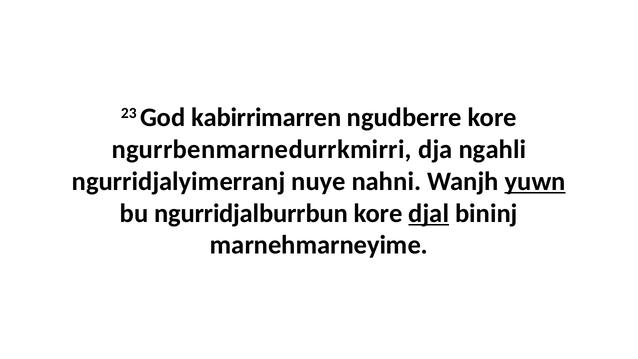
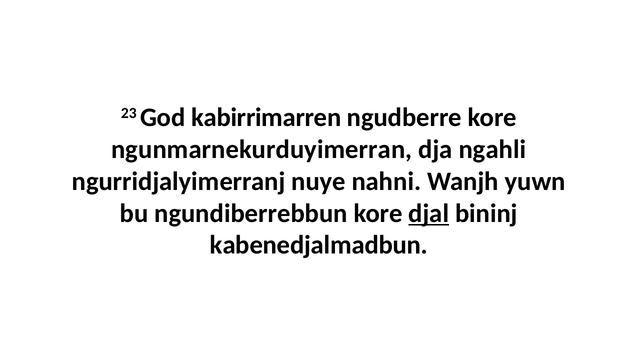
ngurrbenmarnedurrkmirri: ngurrbenmarnedurrkmirri -> ngunmarnekurduyimerran (262, 149)
yuwn underline: present -> none (535, 181)
ngurridjalburrbun: ngurridjalburrbun -> ngundiberrebbun (251, 213)
marnehmarneyime: marnehmarneyime -> kabenedjalmadbun (319, 245)
